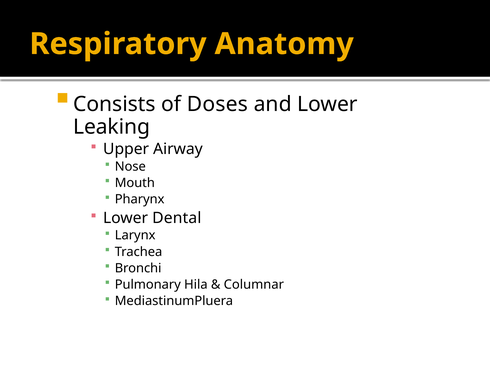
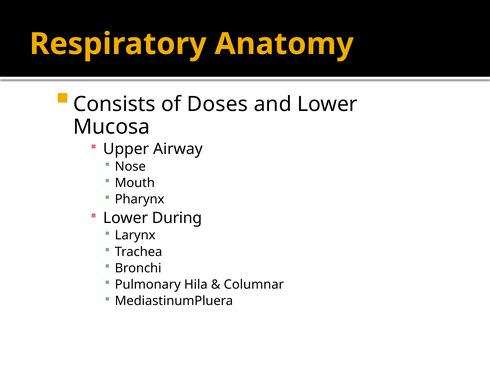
Leaking: Leaking -> Mucosa (112, 127)
Dental: Dental -> During (177, 218)
